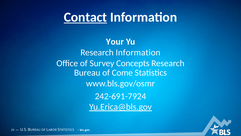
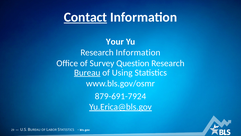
Concepts: Concepts -> Question (133, 63)
Bureau underline: none -> present (87, 72)
Come: Come -> Using (122, 72)
242-691-7924: 242-691-7924 -> 879-691-7924 (120, 96)
